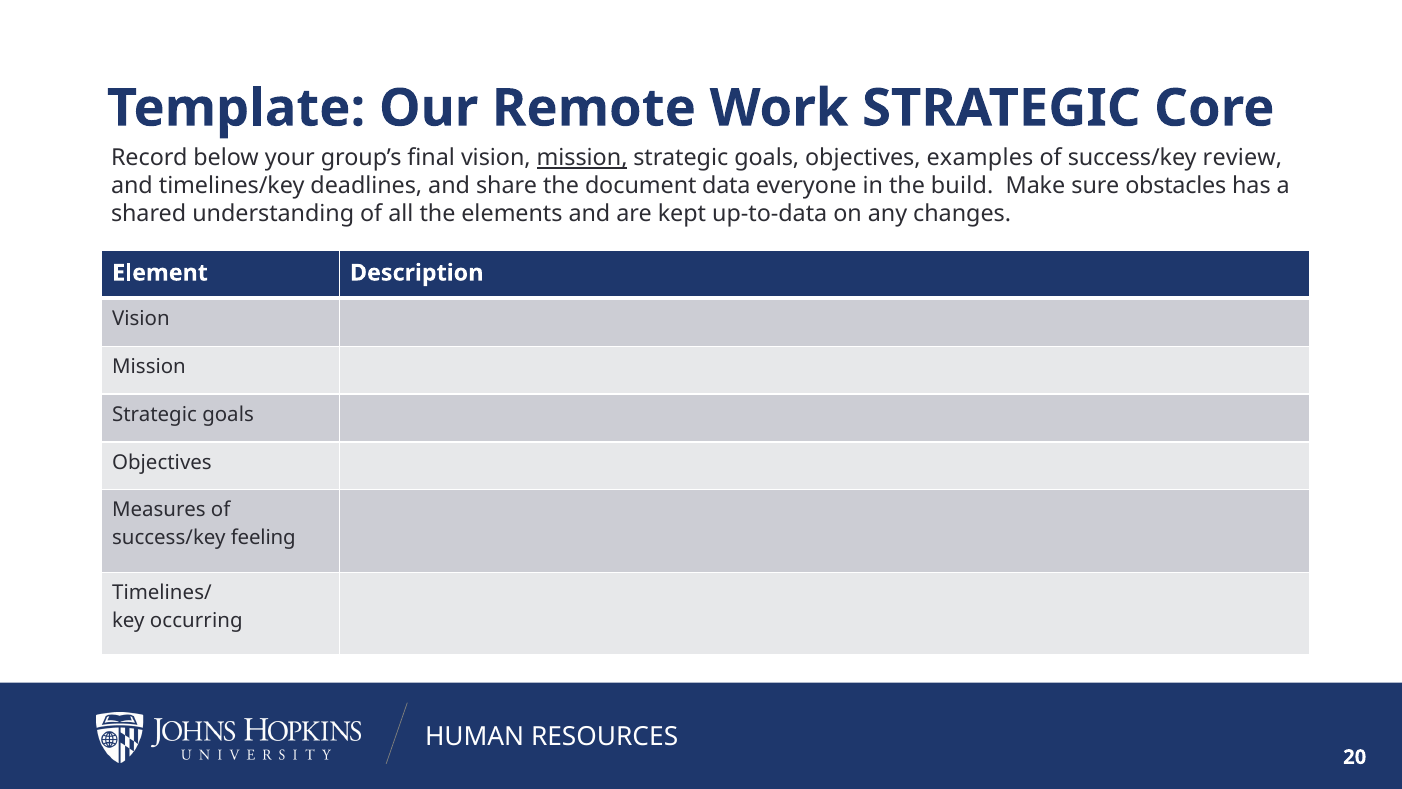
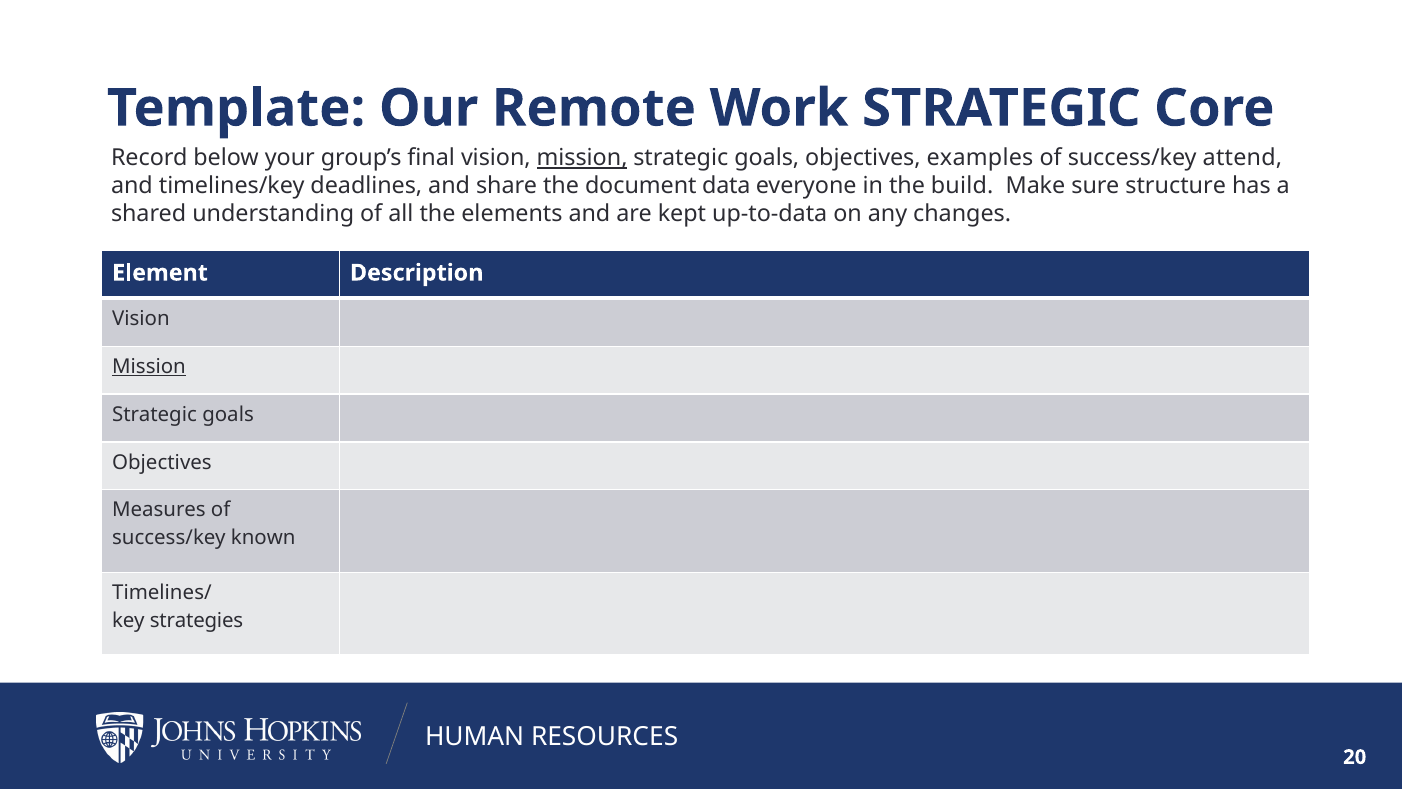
review: review -> attend (1242, 158)
obstacles: obstacles -> structure (1176, 186)
Mission underline: none -> present (149, 366)
feeling: feeling -> known (263, 538)
occurring: occurring -> strategies (196, 620)
